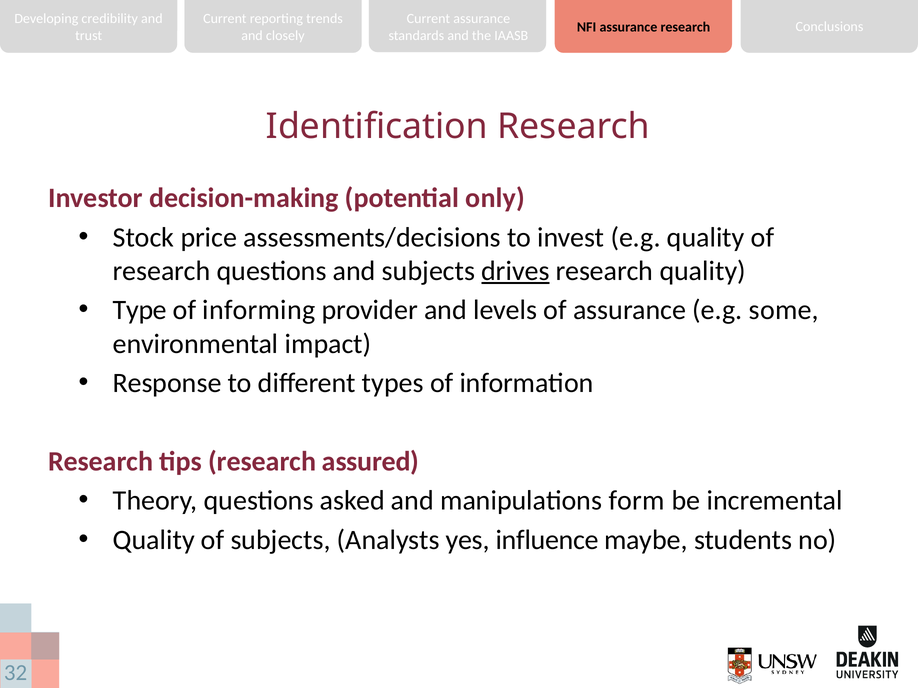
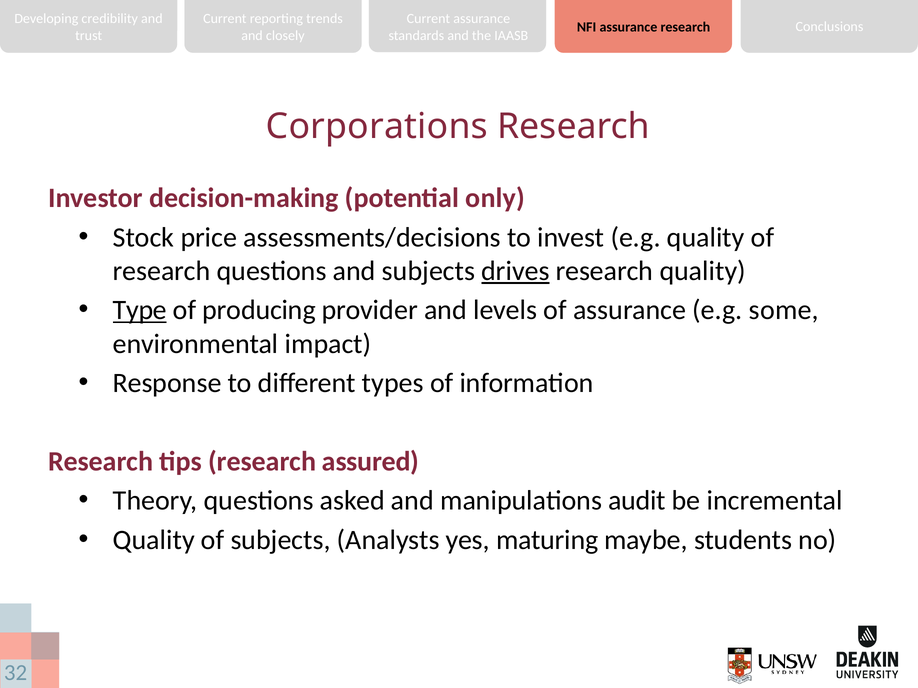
Identification: Identification -> Corporations (377, 126)
Type underline: none -> present (140, 310)
informing: informing -> producing (259, 310)
form: form -> audit (637, 501)
influence: influence -> maturing (547, 540)
